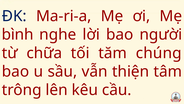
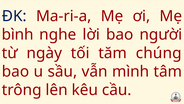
chữa: chữa -> ngày (44, 53)
thiện: thiện -> mình (131, 71)
